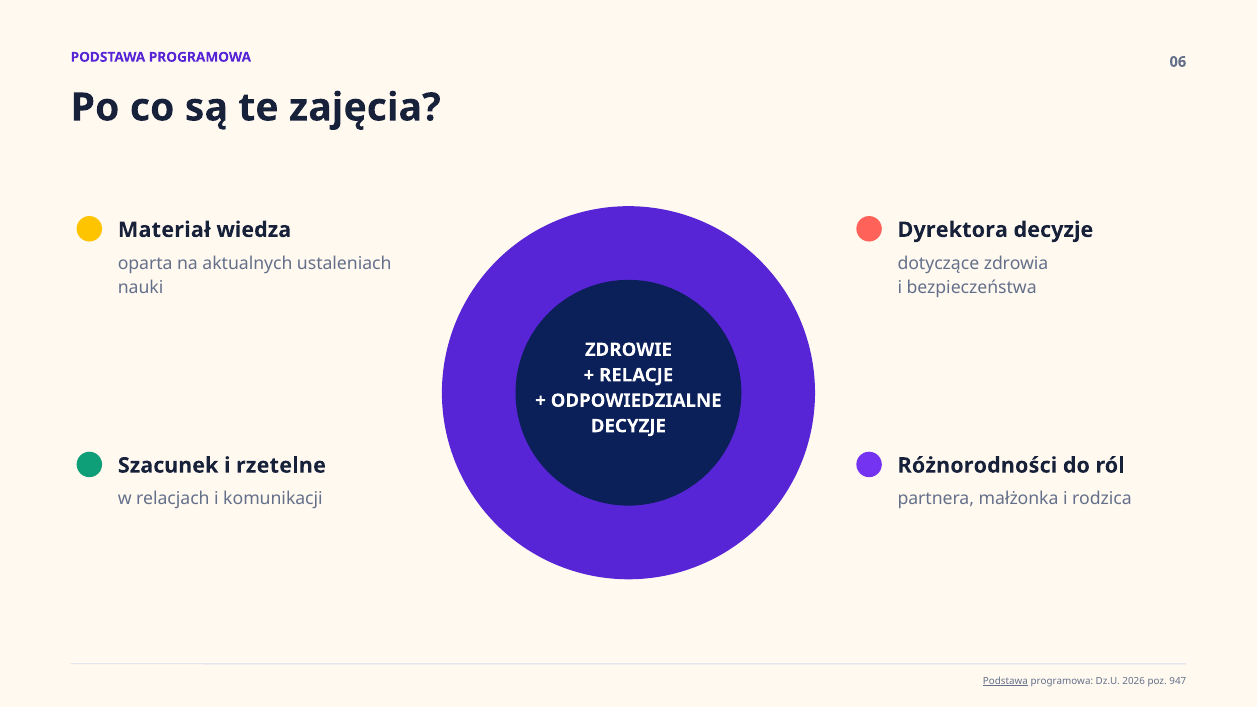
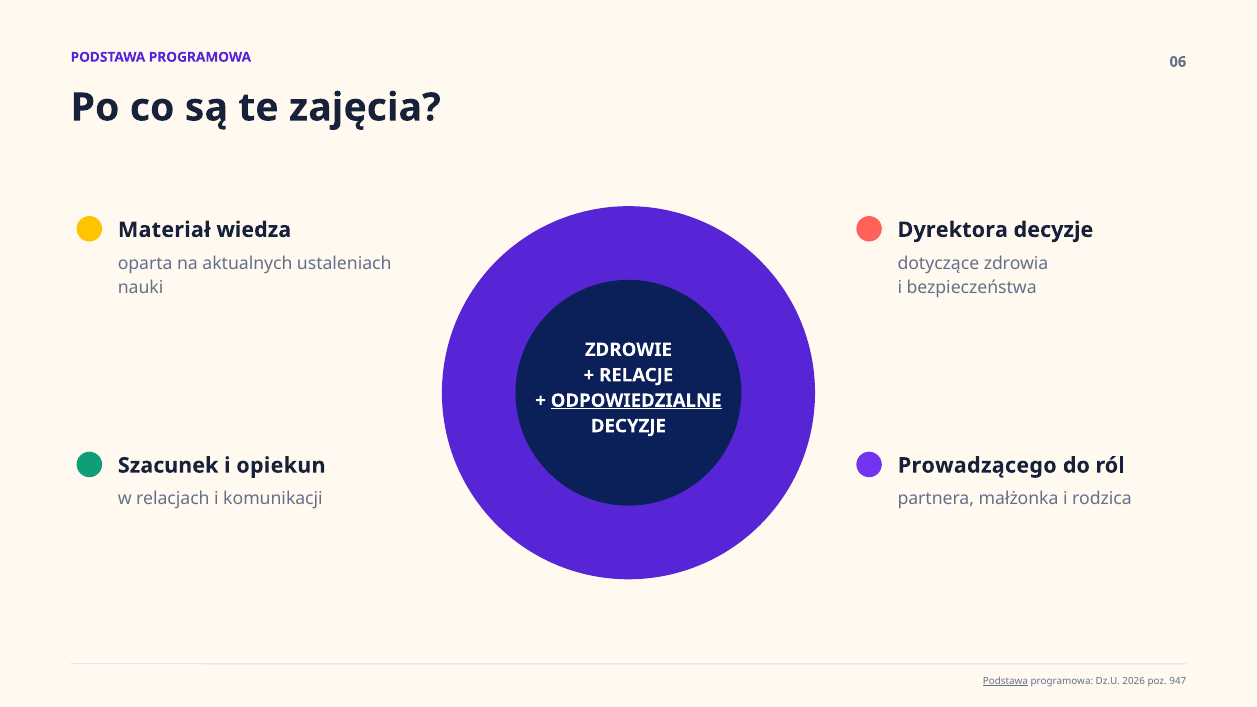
ODPOWIEDZIALNE underline: none -> present (636, 401)
rzetelne: rzetelne -> opiekun (281, 466)
Różnorodności: Różnorodności -> Prowadzącego (977, 466)
